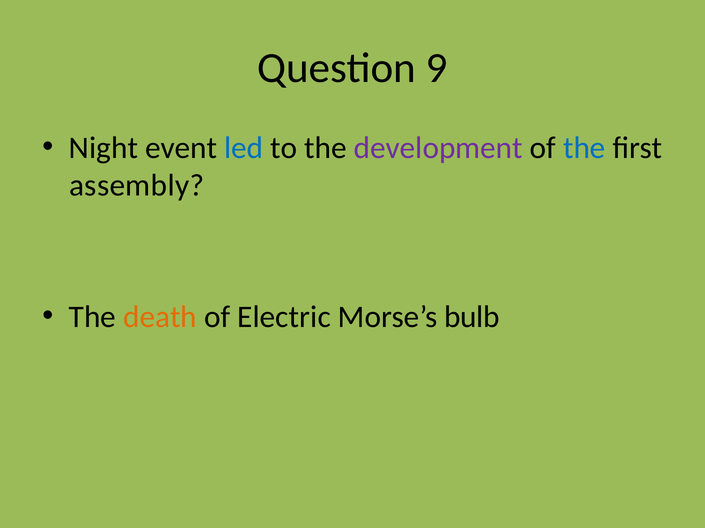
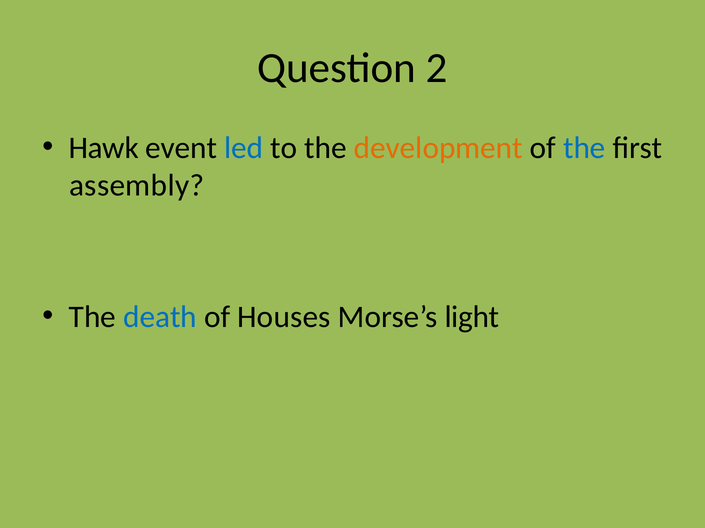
9: 9 -> 2 (437, 68)
Night: Night -> Hawk (104, 148)
development colour: purple -> orange (438, 148)
death colour: orange -> blue (160, 317)
Electric: Electric -> Houses (284, 317)
bulb: bulb -> light (472, 317)
